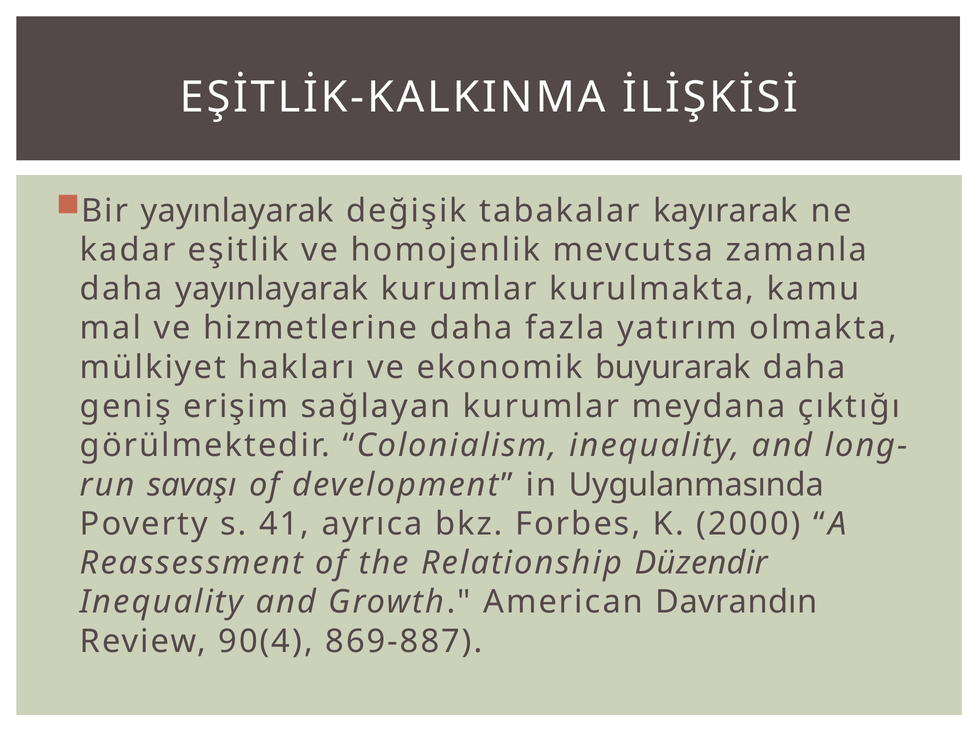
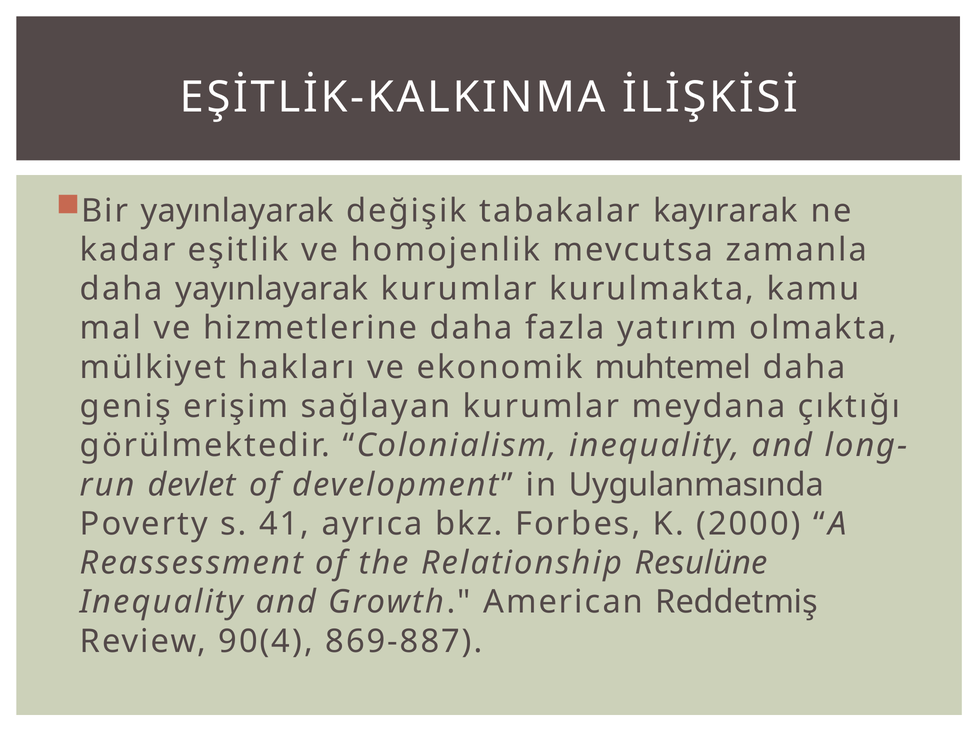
buyurarak: buyurarak -> muhtemel (673, 367)
savaşı: savaşı -> devlet (192, 485)
Düzendir: Düzendir -> Resulüne (701, 563)
Davrandın: Davrandın -> Reddetmiş (737, 602)
